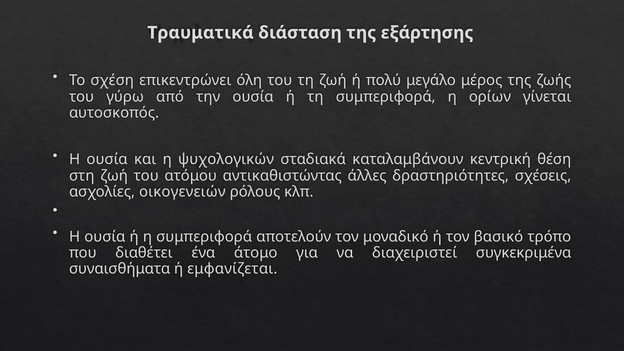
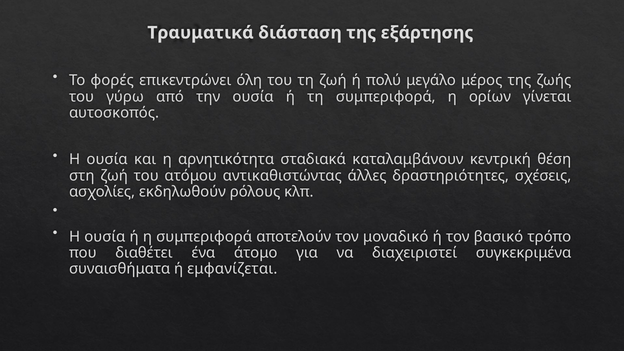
σχέση: σχέση -> φορές (112, 80)
ψυχολογικών: ψυχολογικών -> αρνητικότητα (226, 159)
οικογενειών: οικογενειών -> εκδηλωθούν (182, 192)
